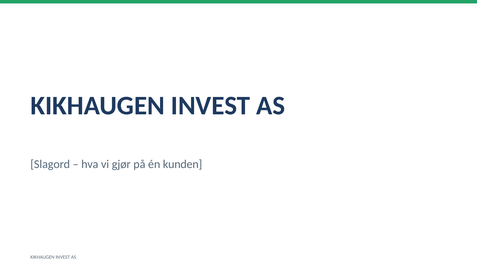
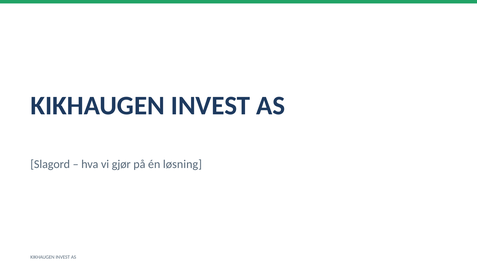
kunden: kunden -> løsning (182, 164)
